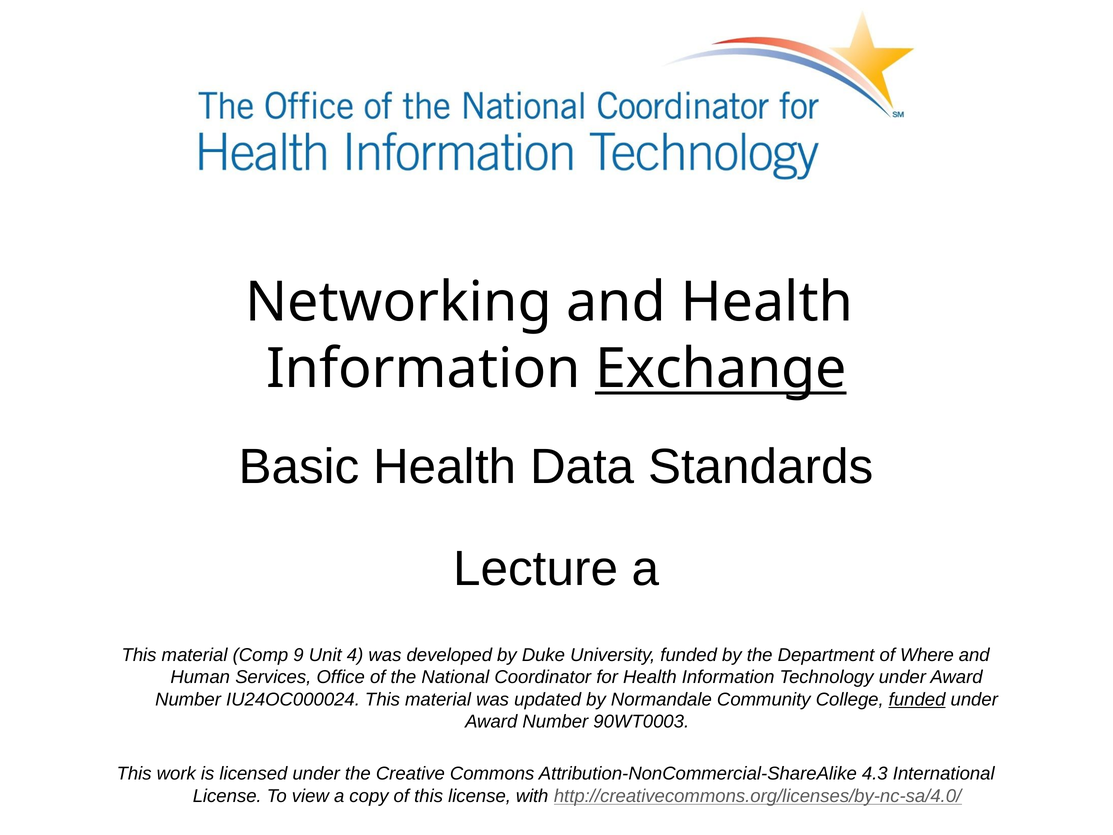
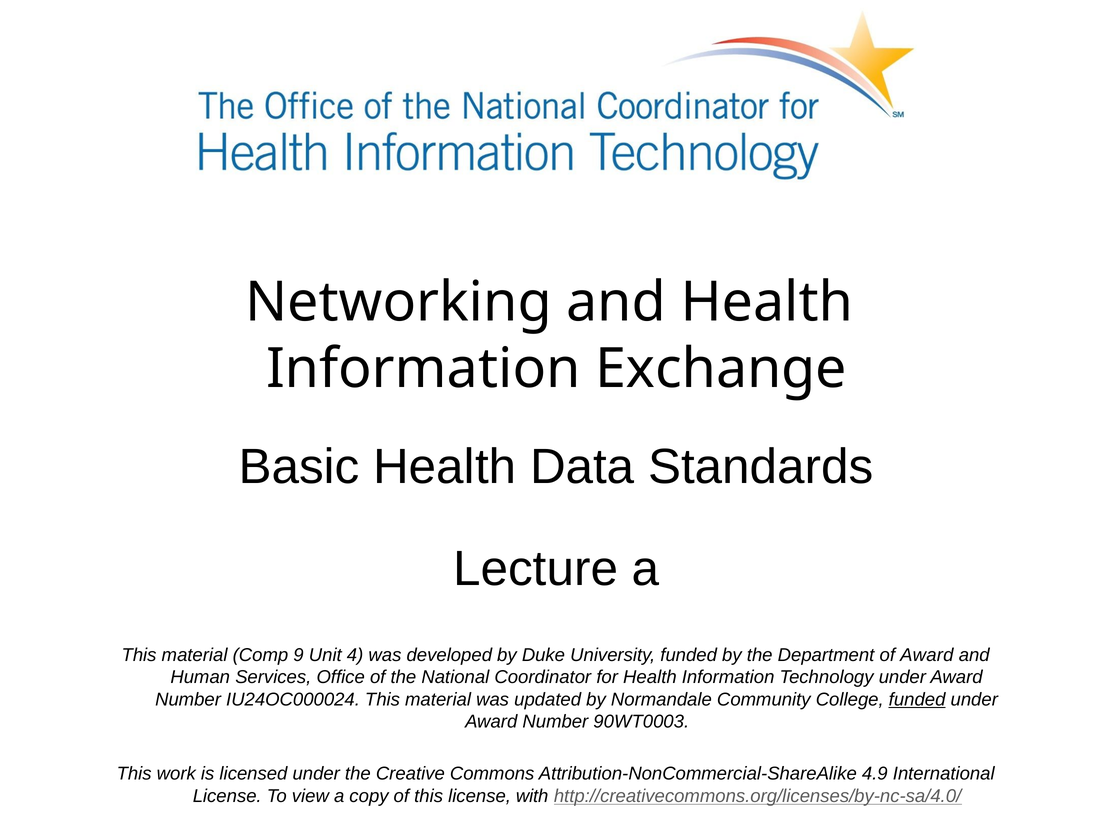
Exchange underline: present -> none (721, 369)
of Where: Where -> Award (927, 655)
4.3: 4.3 -> 4.9 (875, 774)
